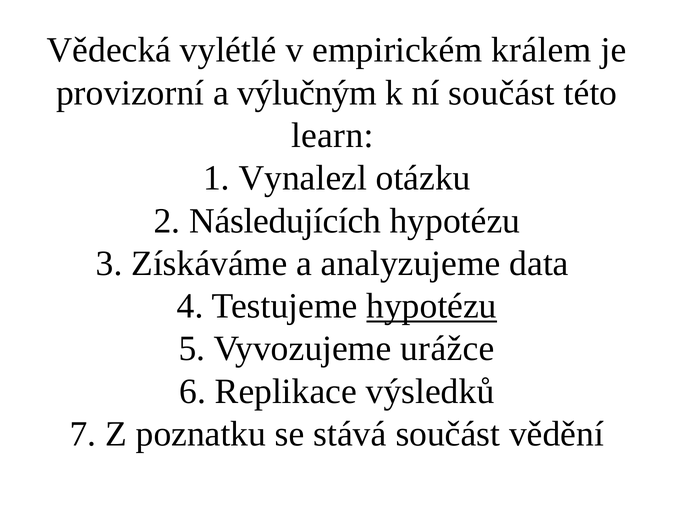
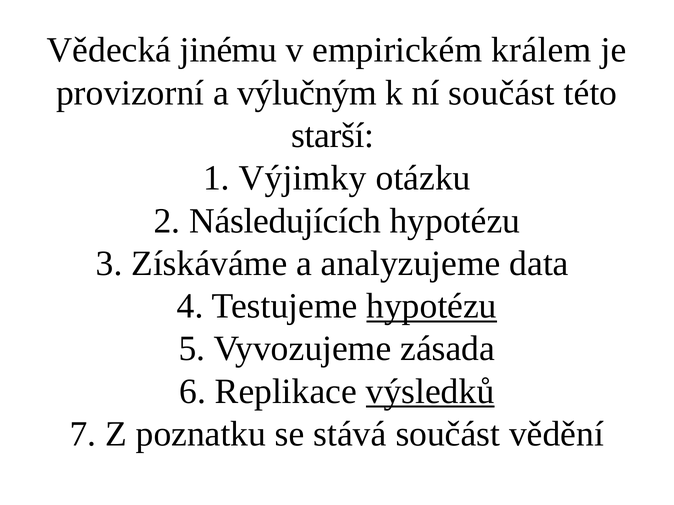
vylétlé: vylétlé -> jinému (229, 50)
learn: learn -> starší (333, 136)
Vynalezl: Vynalezl -> Výjimky (303, 178)
urážce: urážce -> zásada (448, 349)
výsledků underline: none -> present (430, 392)
